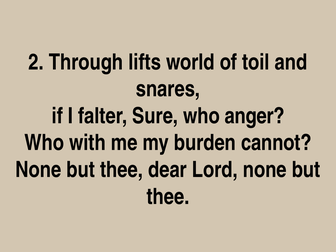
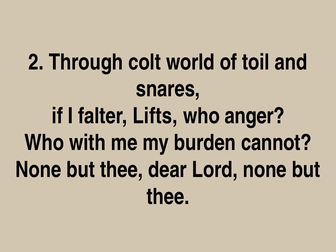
lifts: lifts -> colt (145, 62)
Sure: Sure -> Lifts (155, 116)
